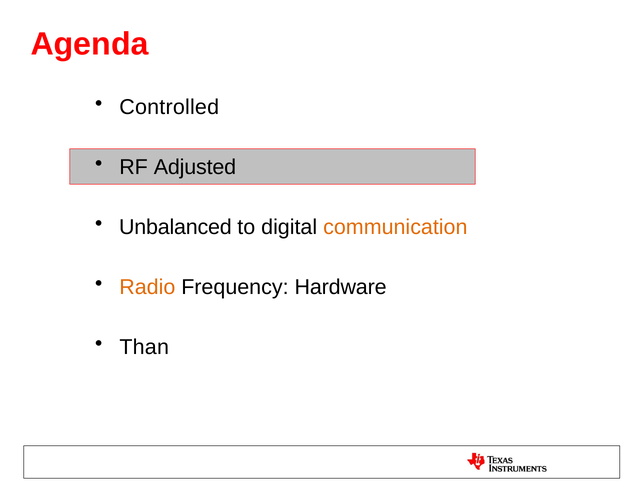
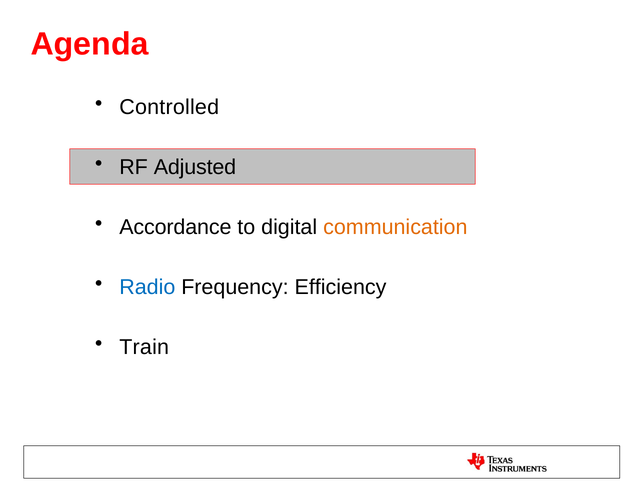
Unbalanced: Unbalanced -> Accordance (175, 227)
Radio colour: orange -> blue (147, 287)
Hardware: Hardware -> Efficiency (341, 287)
Than: Than -> Train (144, 347)
